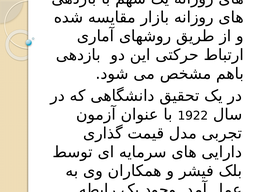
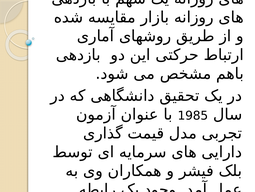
1922: 1922 -> 1985 (193, 115)
